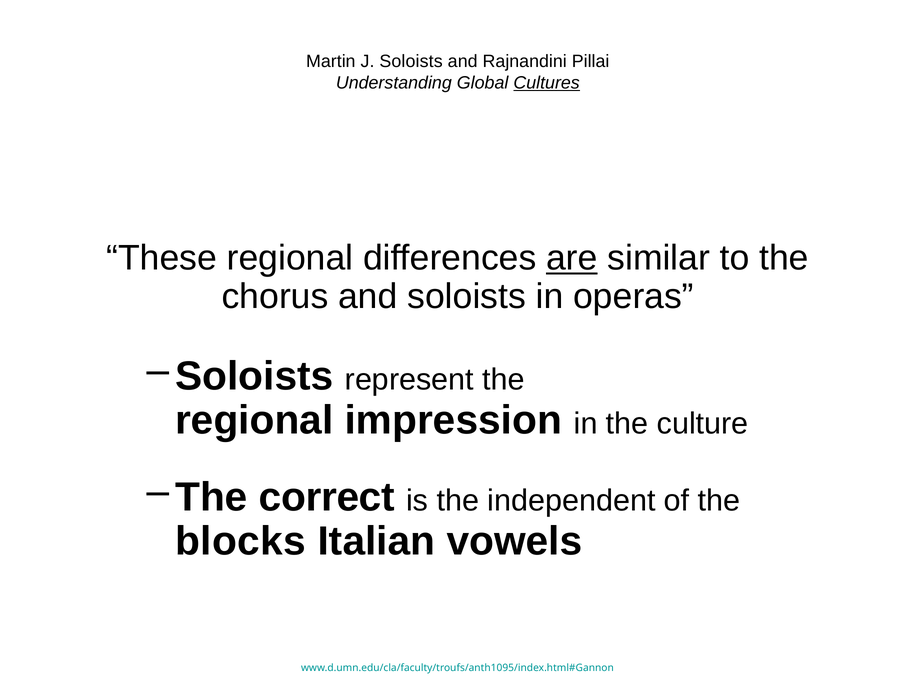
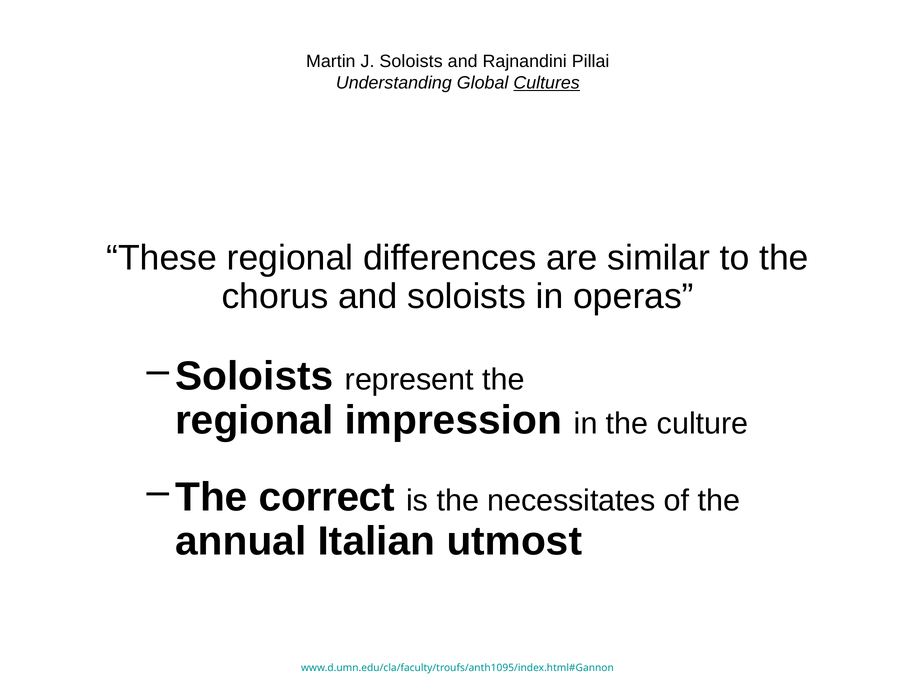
are underline: present -> none (572, 258)
independent: independent -> necessitates (572, 501)
blocks: blocks -> annual (241, 541)
vowels: vowels -> utmost (514, 541)
